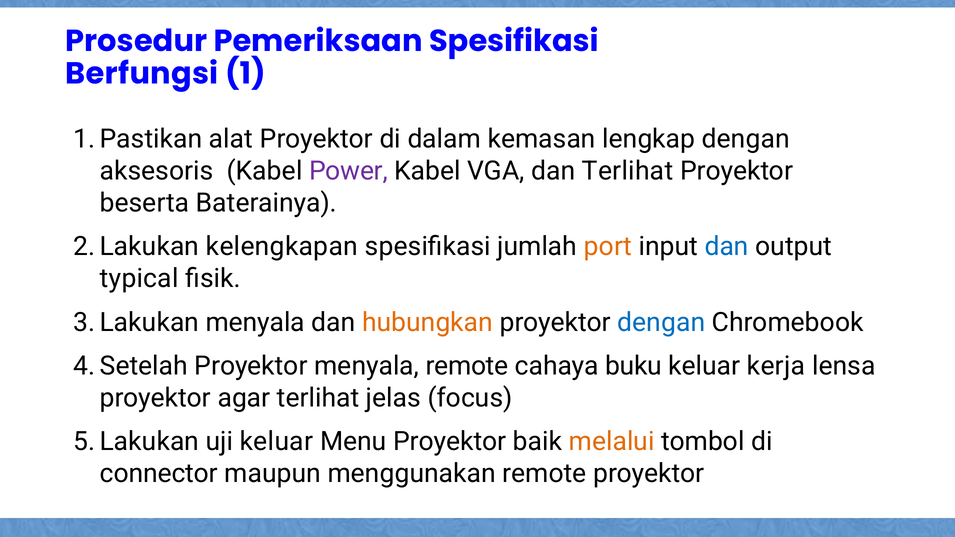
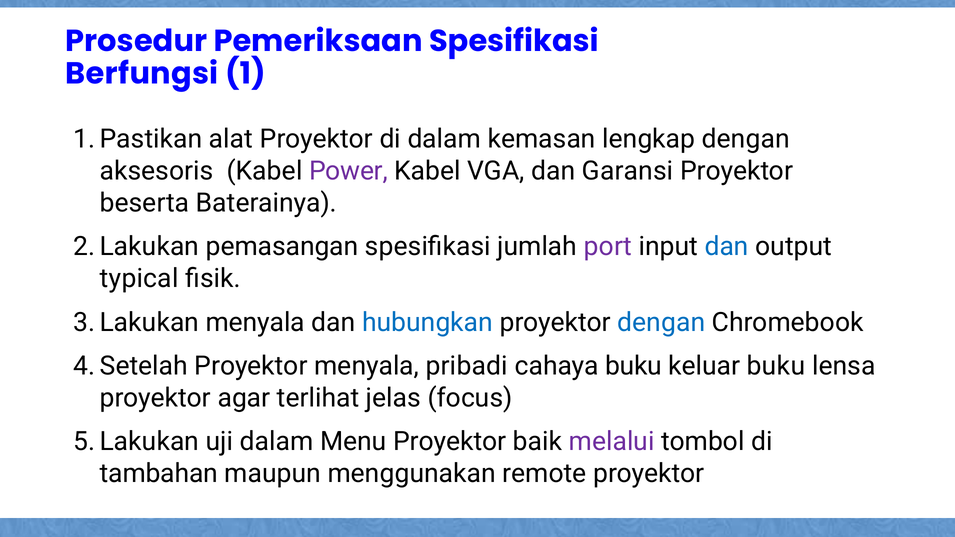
dan Terlihat: Terlihat -> Garansi (628, 171)
kelengkapan: kelengkapan -> pemasangan (282, 247)
port colour: orange -> purple (608, 247)
hubungkan colour: orange -> blue (428, 322)
menyala remote: remote -> pribadi (467, 366)
keluar kerja: kerja -> buku (776, 366)
uji keluar: keluar -> dalam (277, 442)
melalui colour: orange -> purple (612, 442)
connector: connector -> tambahan (159, 474)
